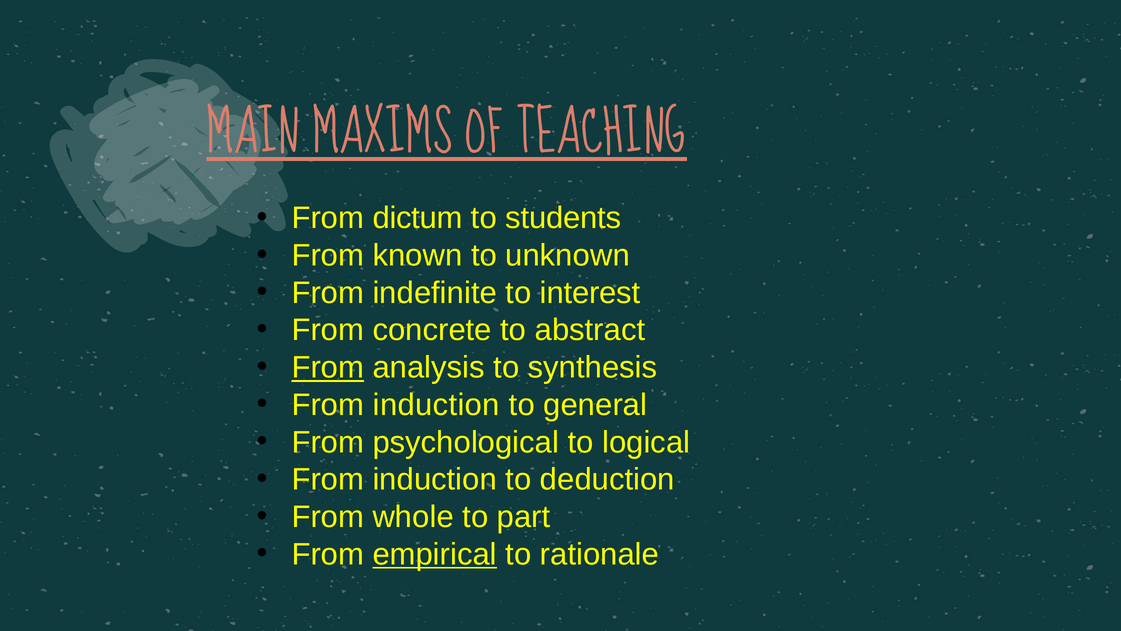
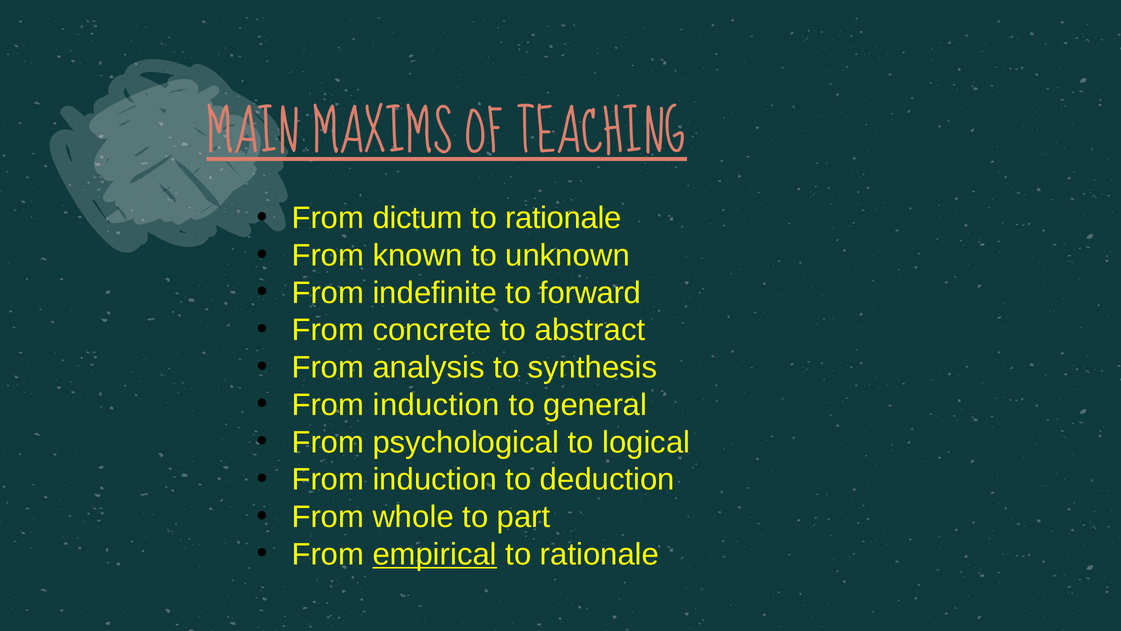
students: students -> rationale (563, 218)
interest: interest -> forward (590, 293)
From underline: present -> none (328, 367)
